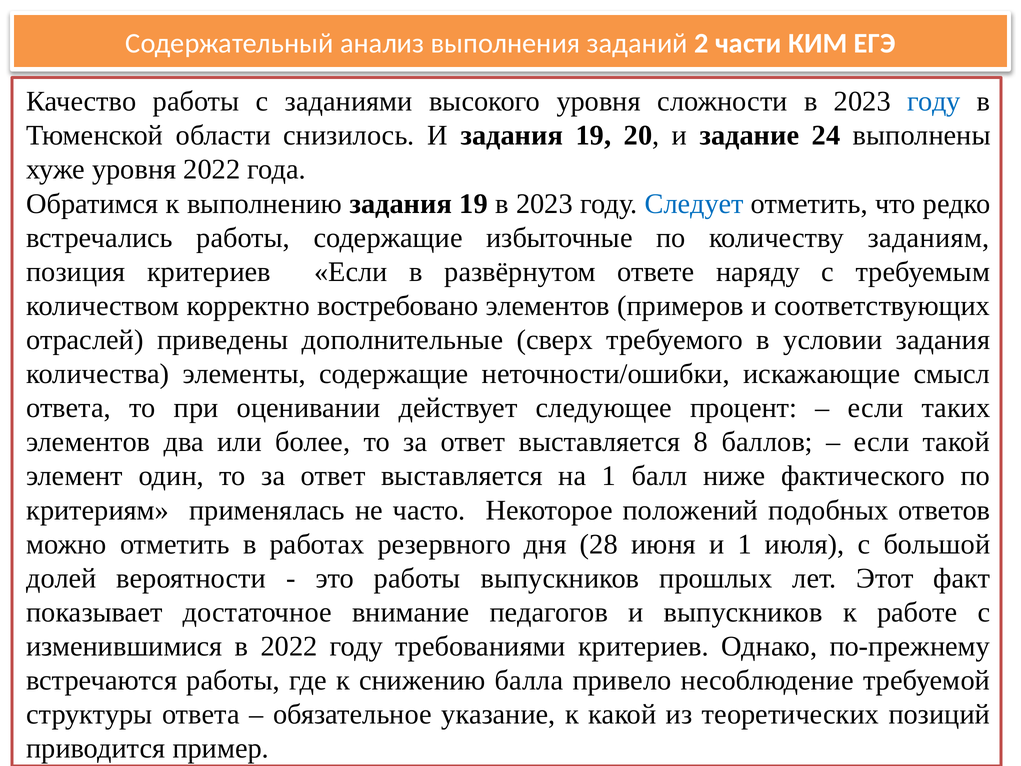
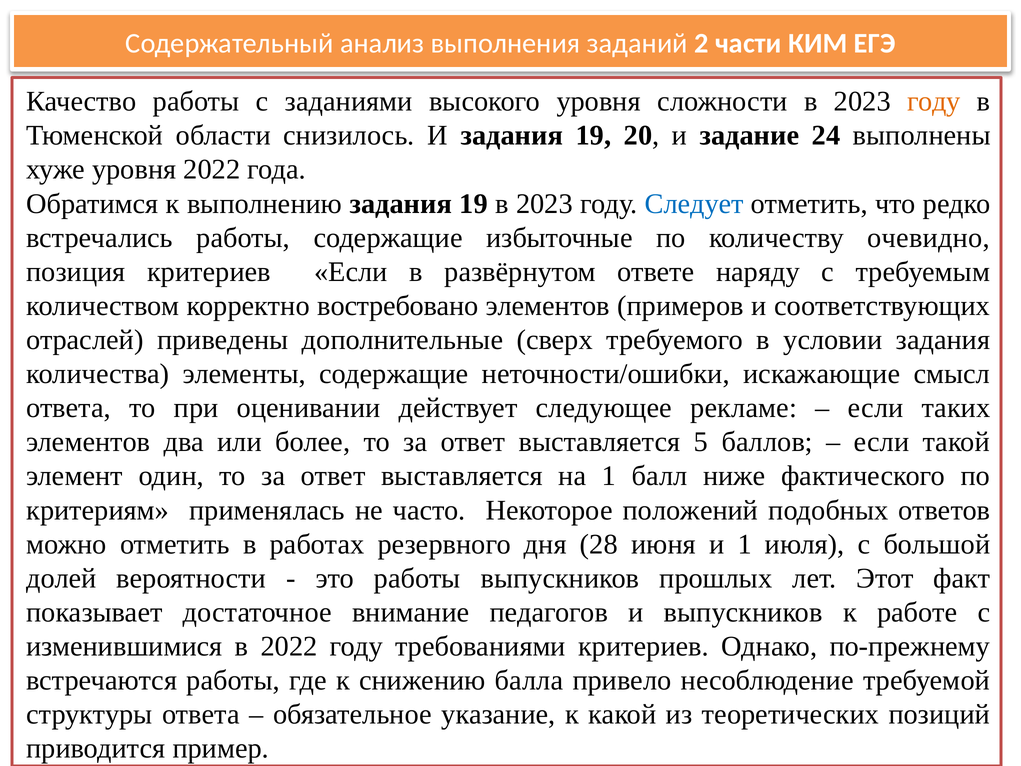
году colour: blue -> orange (934, 101)
заданиям: заданиям -> очевидно (929, 238)
процент: процент -> рекламе (744, 408)
8: 8 -> 5 (701, 442)
